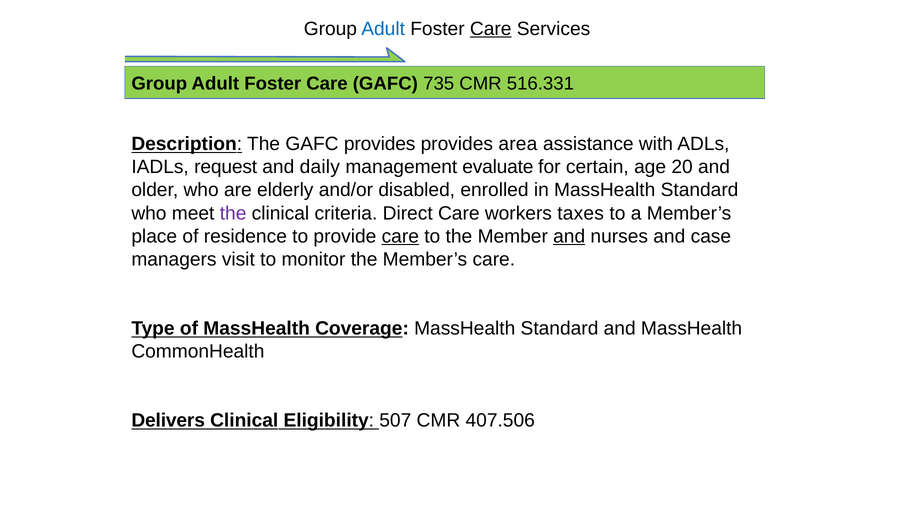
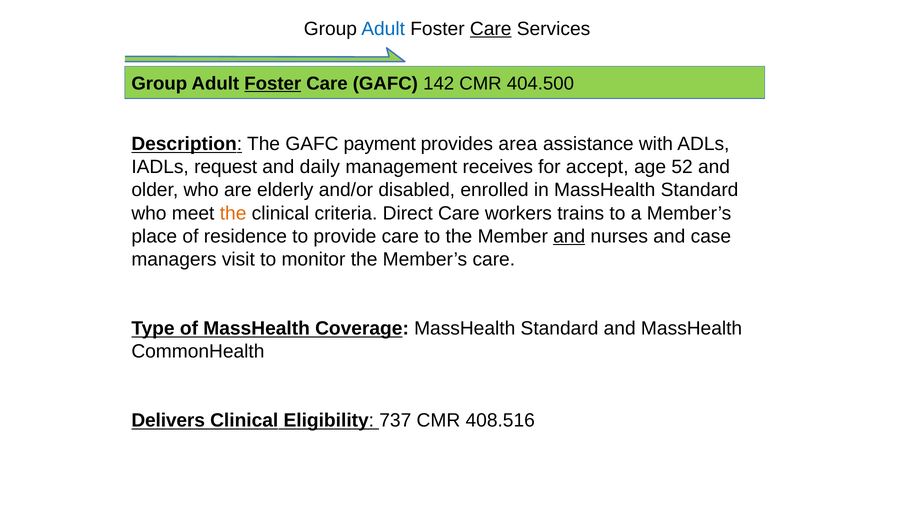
Foster underline: none -> present (273, 84)
735: 735 -> 142 (439, 84)
516.331: 516.331 -> 404.500 (540, 84)
GAFC provides: provides -> payment (380, 144)
evaluate: evaluate -> receives (498, 167)
certain: certain -> accept (597, 167)
20: 20 -> 52 (682, 167)
the colour: purple -> orange (233, 213)
taxes: taxes -> trains (581, 213)
care underline: present -> none (400, 236)
507: 507 -> 737 (395, 420)
407.506: 407.506 -> 408.516 (500, 420)
